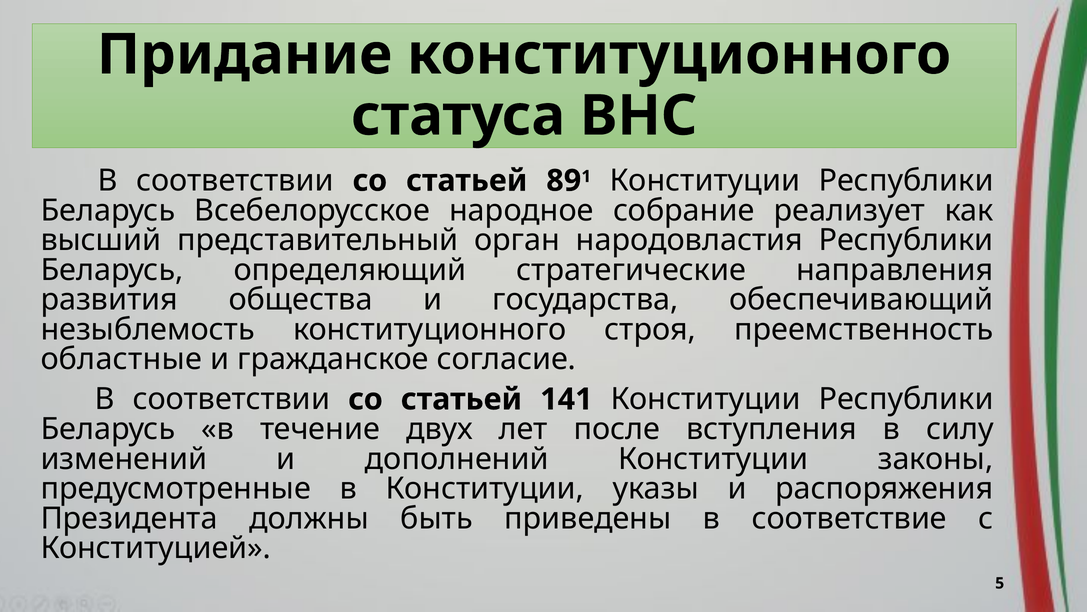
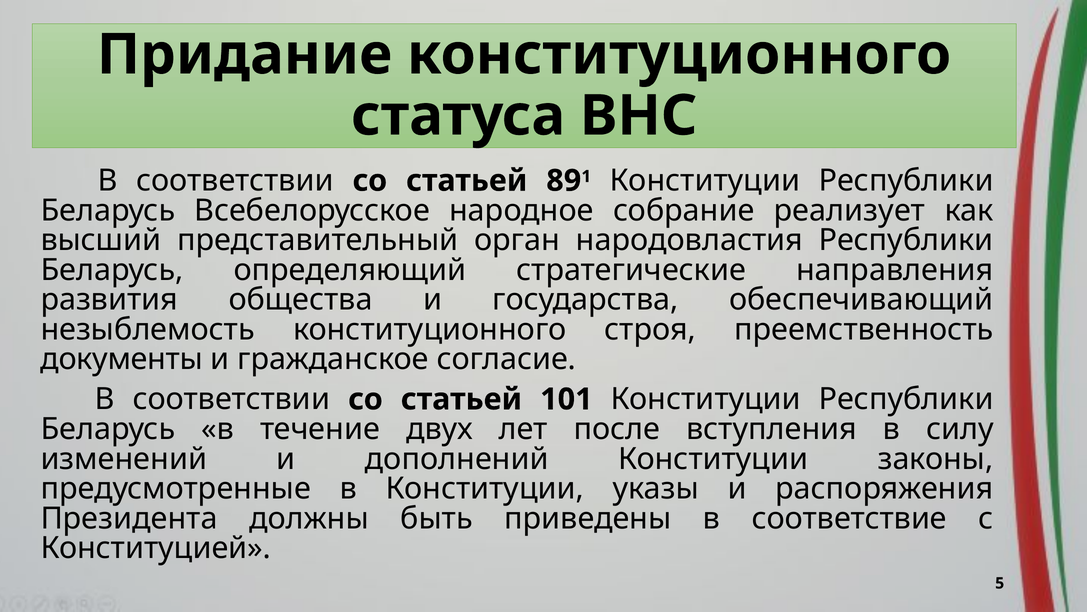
областные: областные -> документы (122, 359)
141: 141 -> 101 (566, 399)
